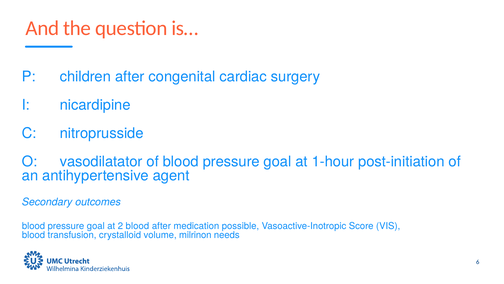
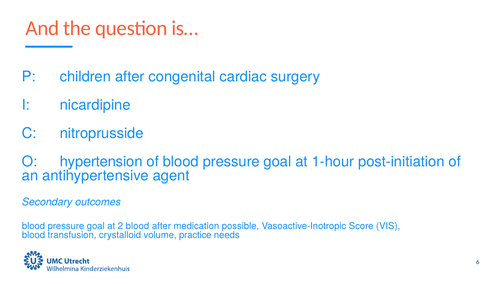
vasodilatator: vasodilatator -> hypertension (101, 161)
milrinon: milrinon -> practice (195, 235)
